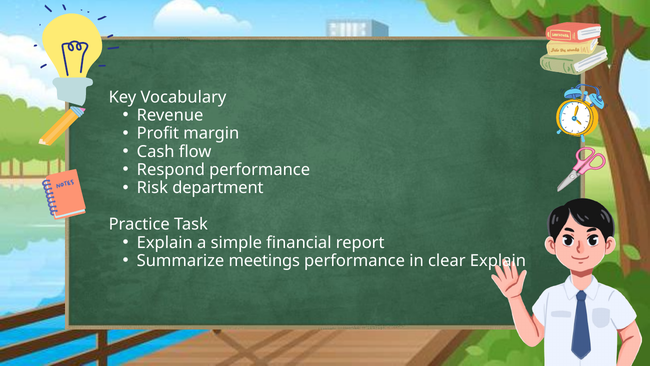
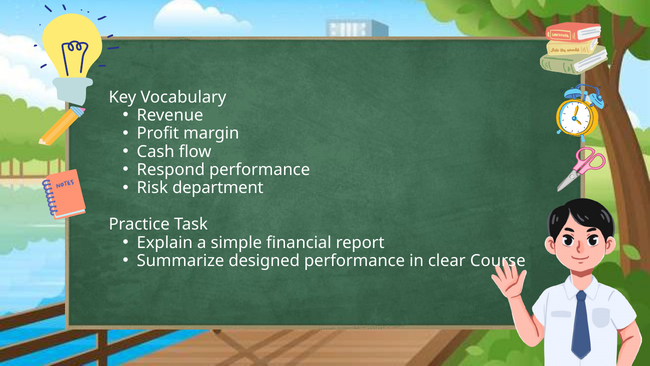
meetings: meetings -> designed (264, 260)
clear Explain: Explain -> Course (498, 260)
